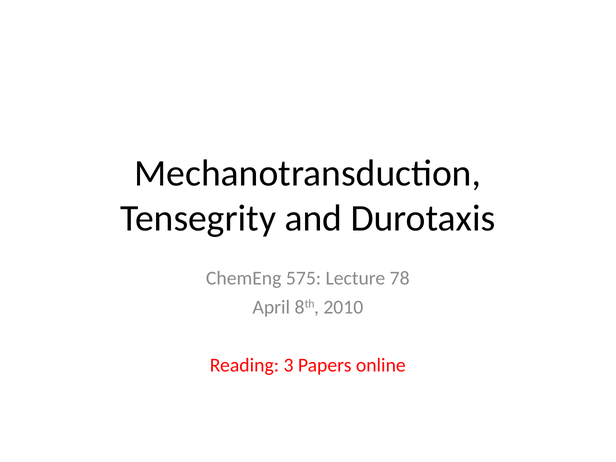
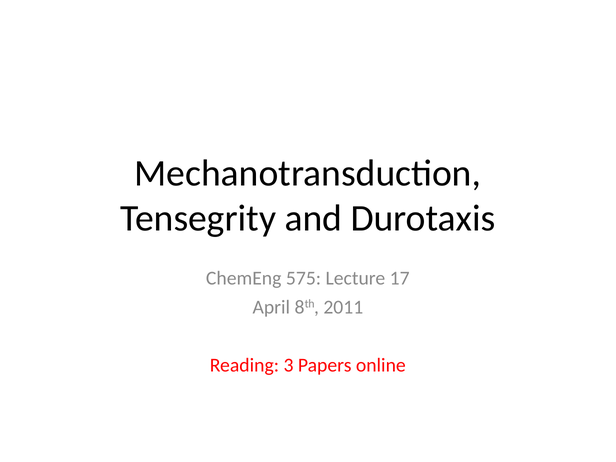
78: 78 -> 17 (400, 278)
2010: 2010 -> 2011 (343, 307)
